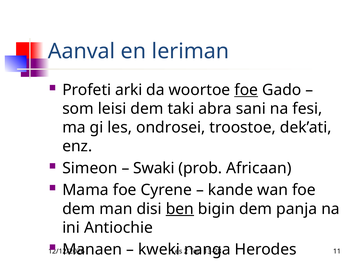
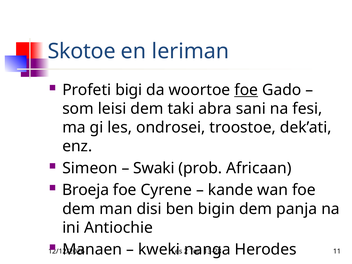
Aanval: Aanval -> Skotoe (82, 51)
arki: arki -> bigi (129, 90)
Mama: Mama -> Broeja (86, 190)
ben underline: present -> none (180, 209)
